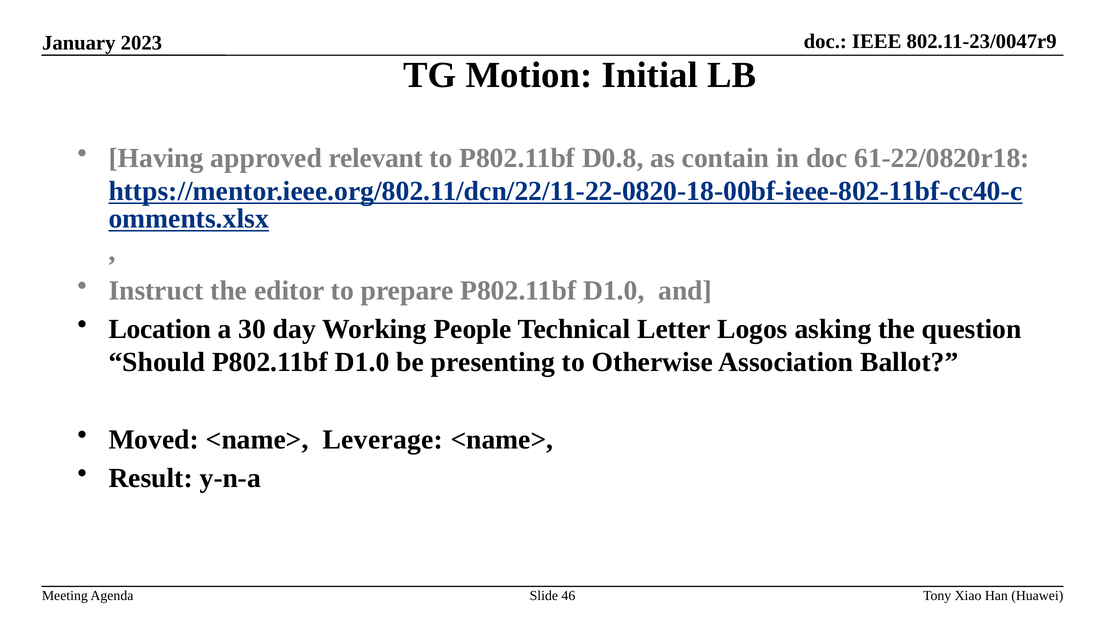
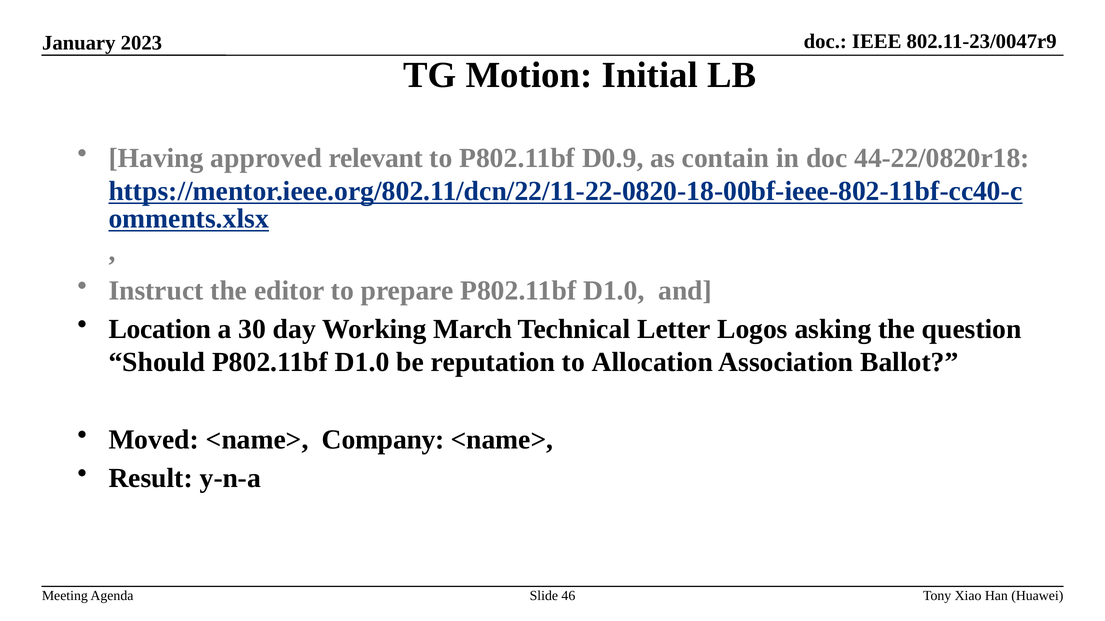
D0.8: D0.8 -> D0.9 (613, 158)
61-22/0820r18: 61-22/0820r18 -> 44-22/0820r18 (942, 158)
People: People -> March (473, 329)
presenting: presenting -> reputation (493, 362)
Otherwise: Otherwise -> Allocation (652, 362)
Leverage: Leverage -> Company (383, 440)
